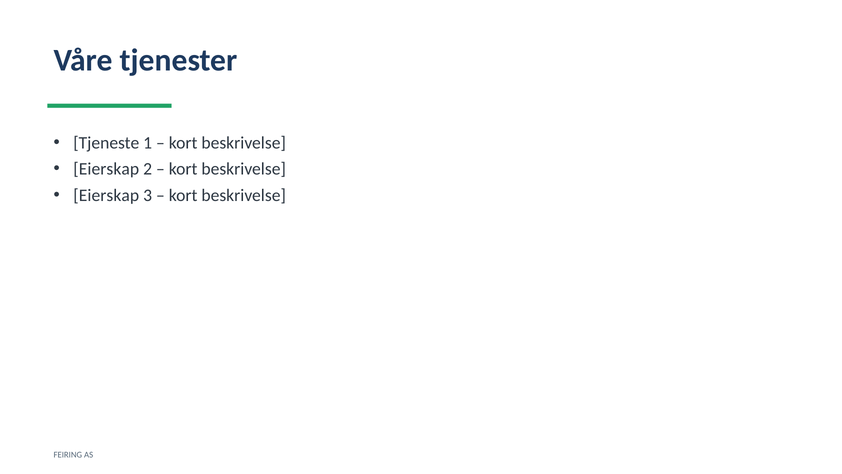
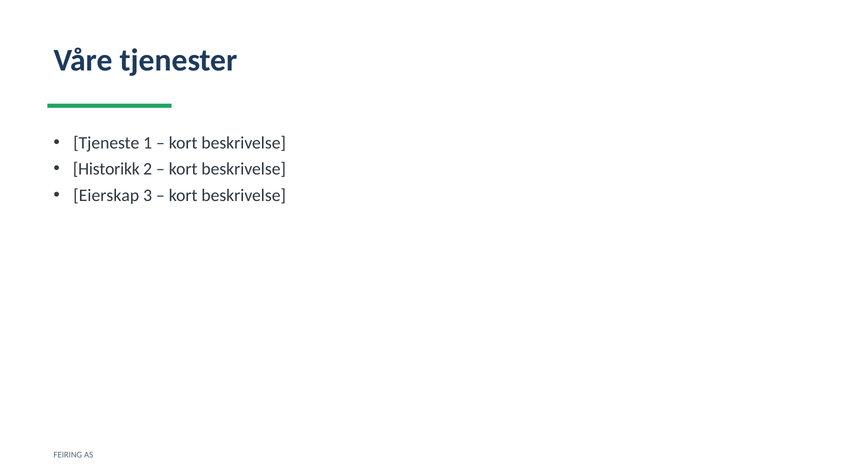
Eierskap: Eierskap -> Historikk (106, 169)
